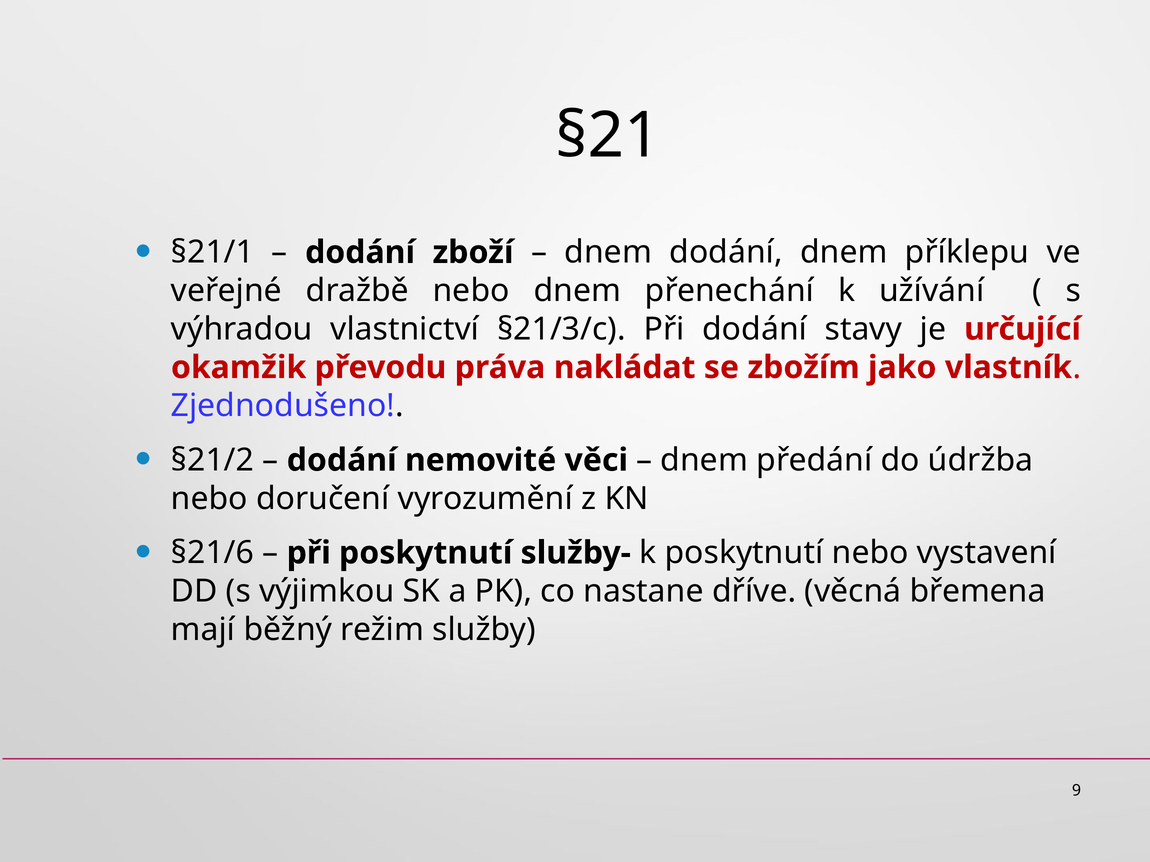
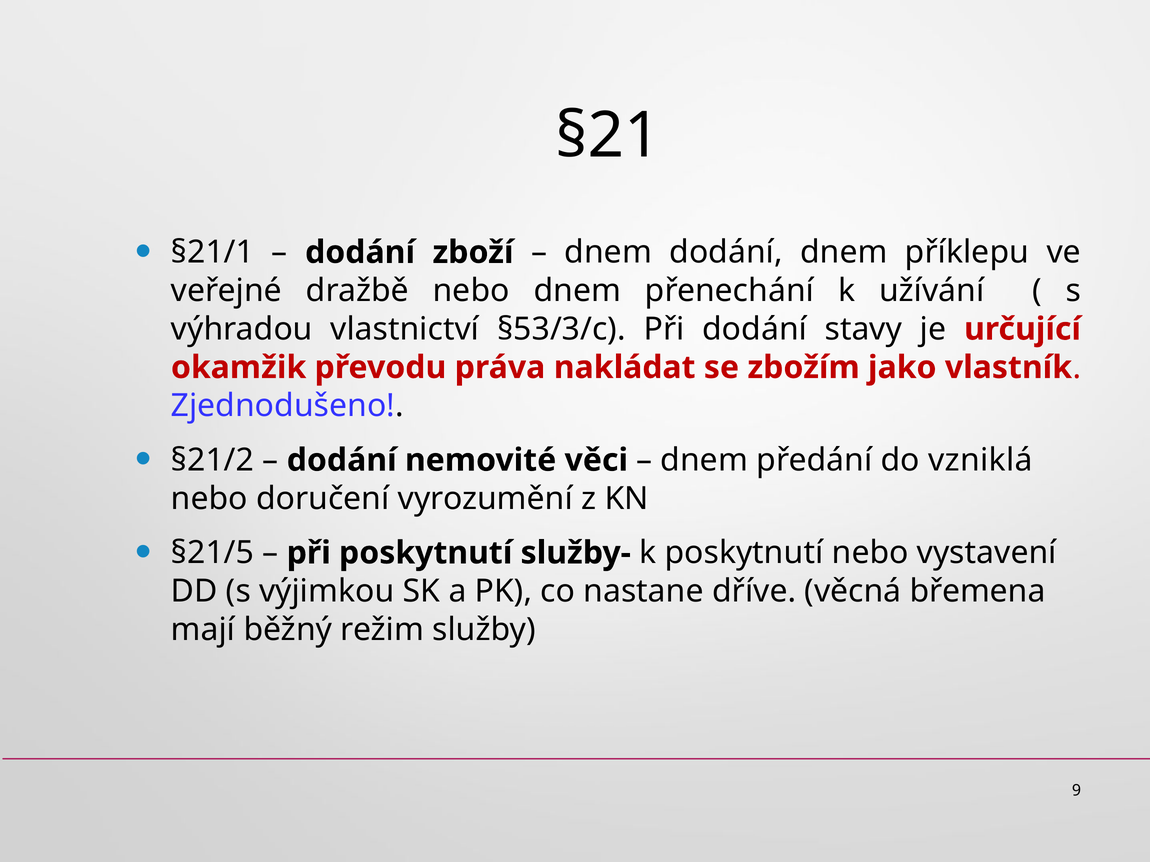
§21/3/c: §21/3/c -> §53/3/c (561, 329)
údržba: údržba -> vzniklá (980, 460)
§21/6: §21/6 -> §21/5 (212, 553)
